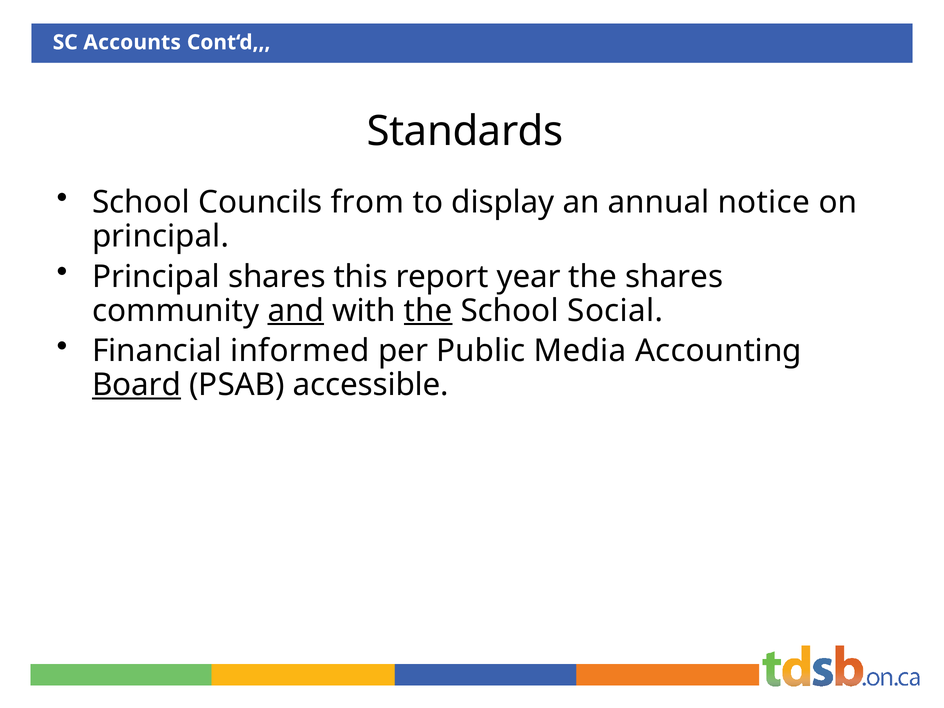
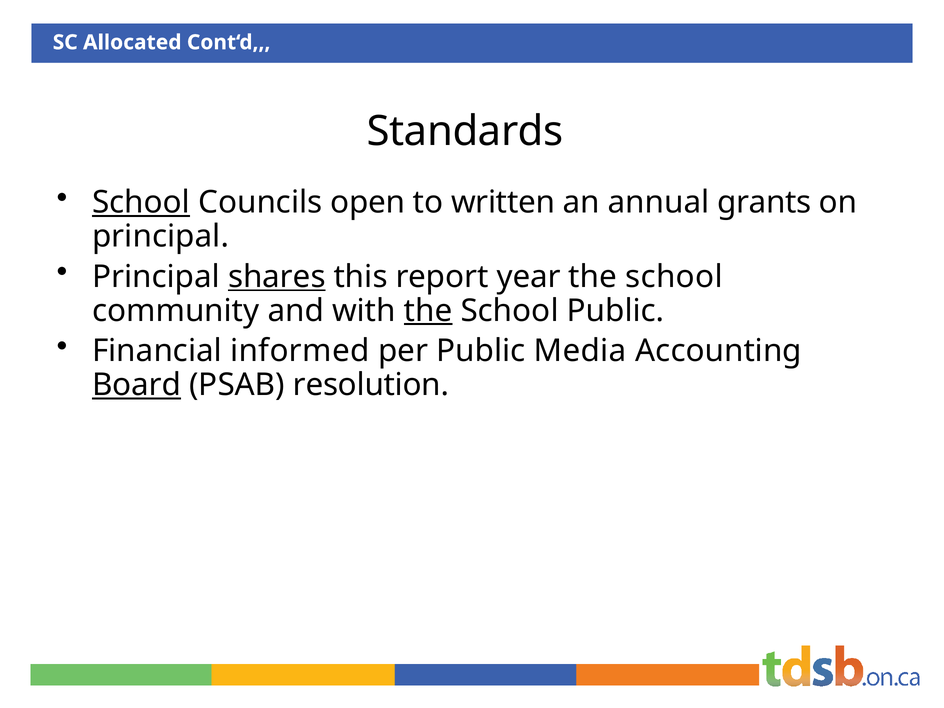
Accounts: Accounts -> Allocated (132, 42)
School underline: none -> present (141, 202)
from: from -> open (368, 202)
display: display -> written (503, 202)
notice: notice -> grants (764, 202)
shares underline: none -> present (277, 277)
shares: shares -> school (674, 277)
and underline: present -> none (296, 311)
School Social: Social -> Public (616, 311)
accessible: accessible -> resolution (371, 385)
